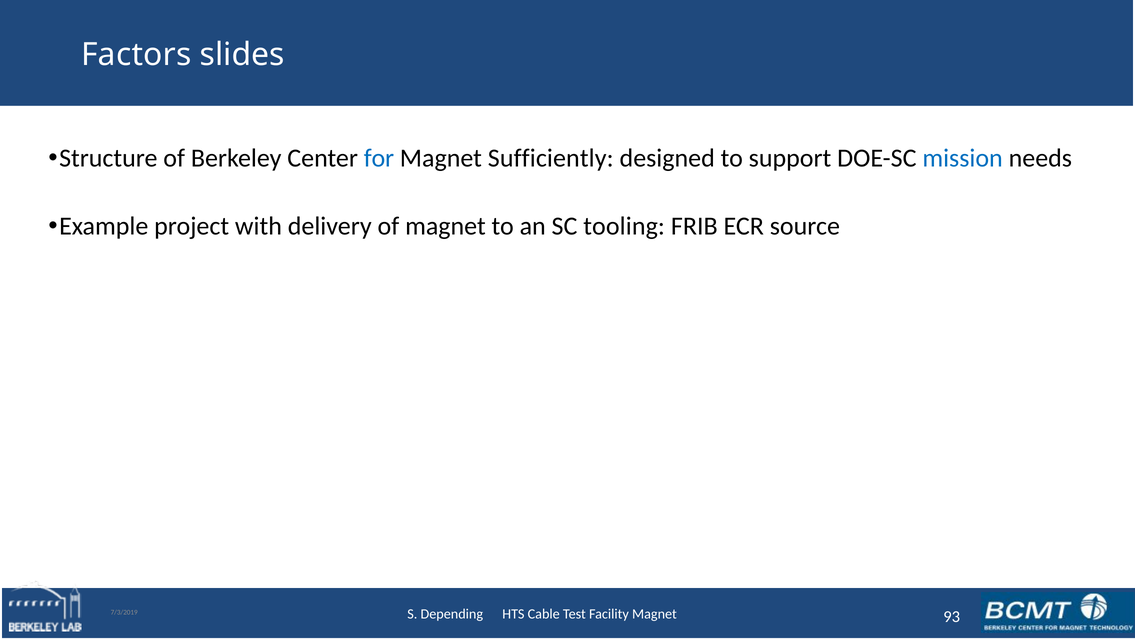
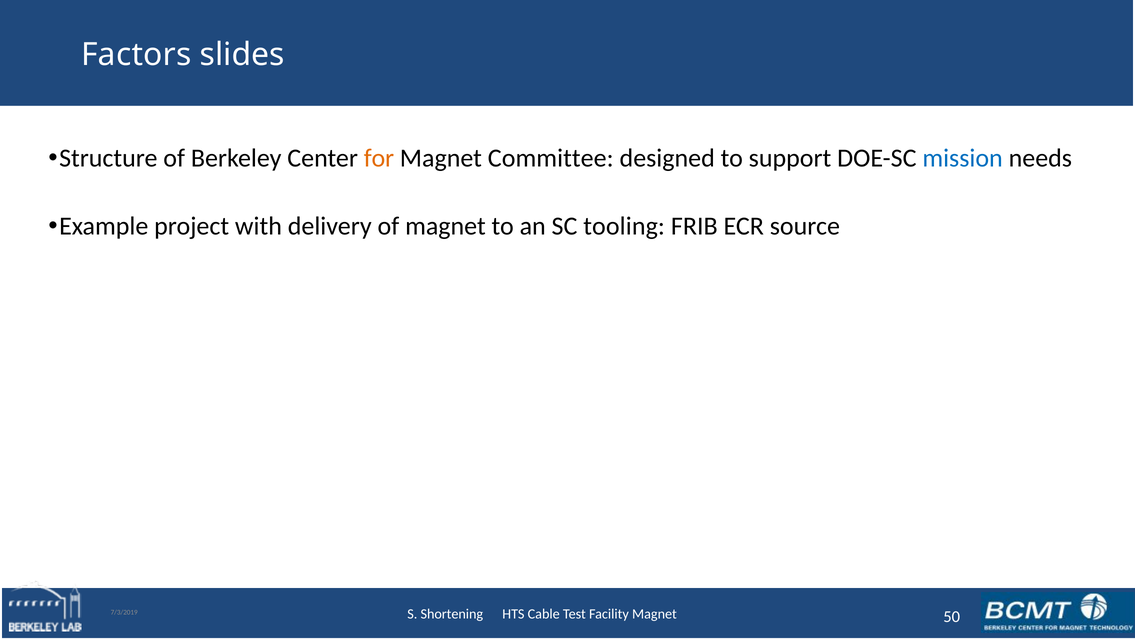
for colour: blue -> orange (379, 158)
Sufficiently: Sufficiently -> Committee (551, 158)
Depending: Depending -> Shortening (452, 613)
93: 93 -> 50 (952, 616)
